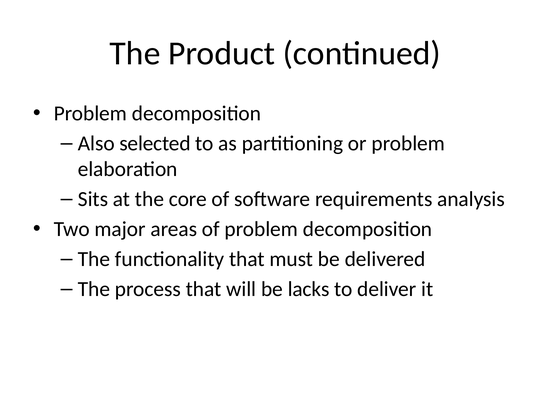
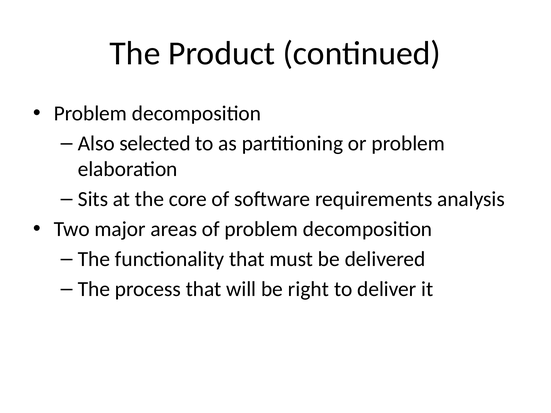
lacks: lacks -> right (308, 289)
